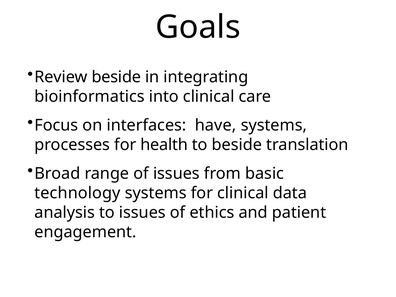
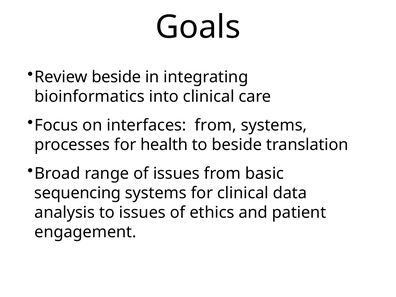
interfaces have: have -> from (216, 125)
technology: technology -> sequencing (78, 193)
